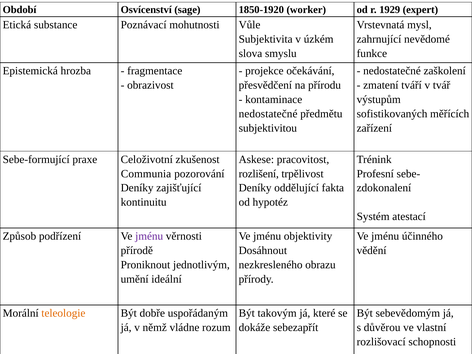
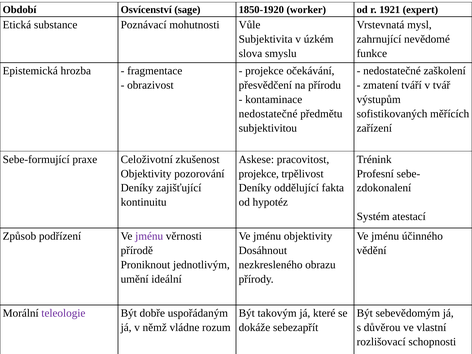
1929: 1929 -> 1921 (390, 10)
Communia: Communia -> Objektivity (146, 174)
rozlišení: rozlišení -> projekce (259, 174)
teleologie colour: orange -> purple (63, 313)
